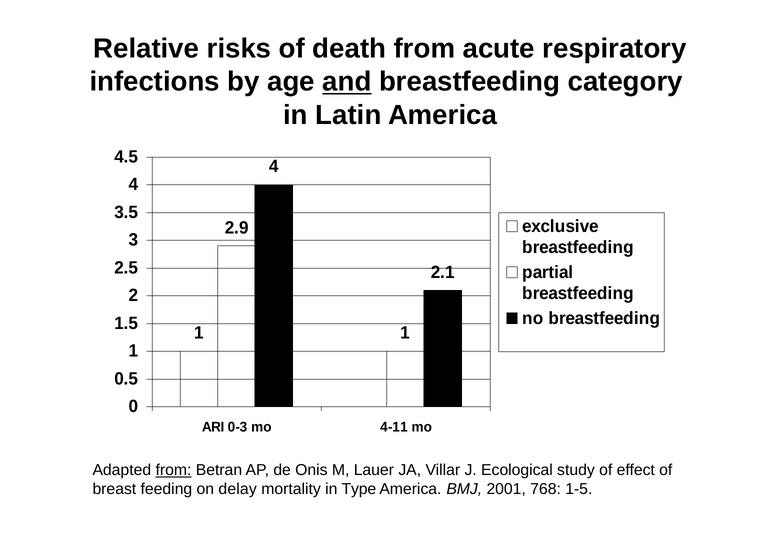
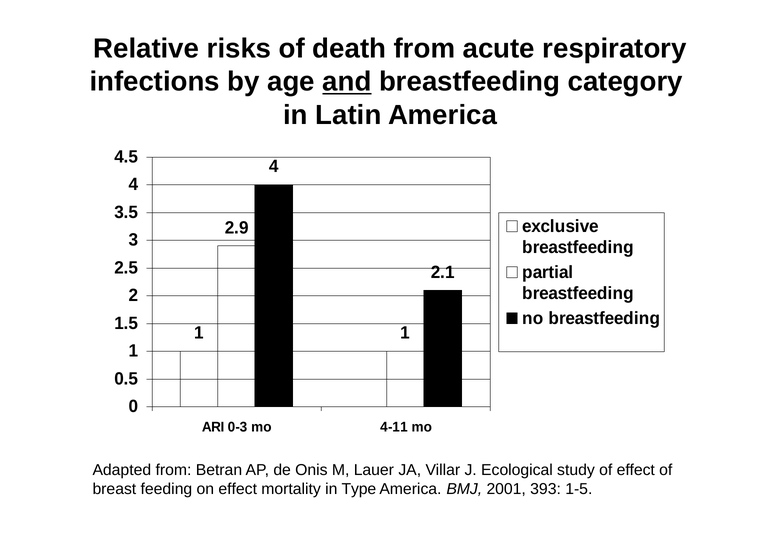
from underline: present -> none (173, 470)
on delay: delay -> effect (238, 489)
768: 768 -> 393 (546, 489)
